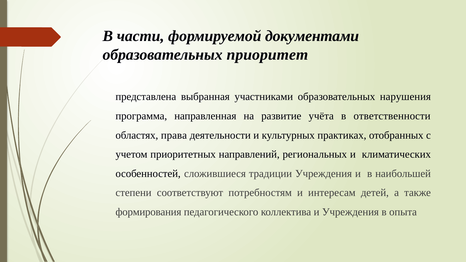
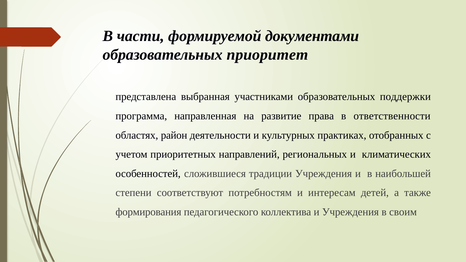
нарушения: нарушения -> поддержки (405, 97)
учёта: учёта -> права (321, 116)
права: права -> район (174, 135)
опыта: опыта -> своим (403, 212)
